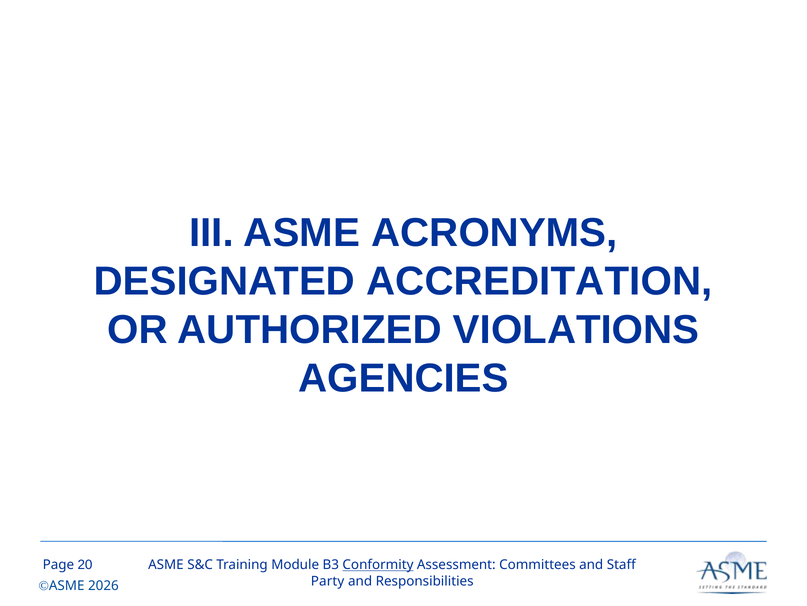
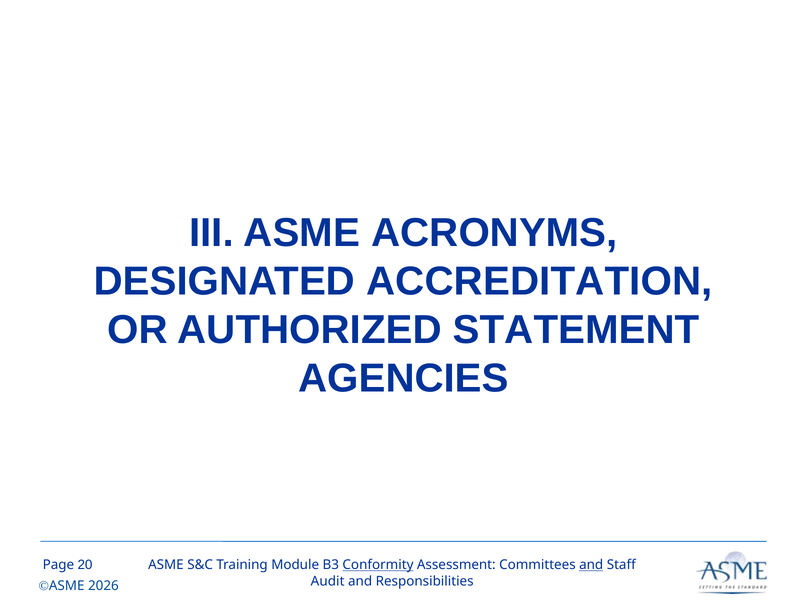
VIOLATIONS: VIOLATIONS -> STATEMENT (576, 330)
and underline: none -> present (591, 564)
Party: Party -> Audit (328, 580)
